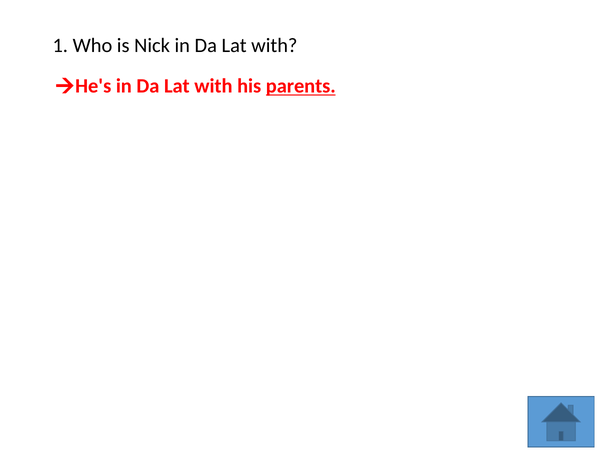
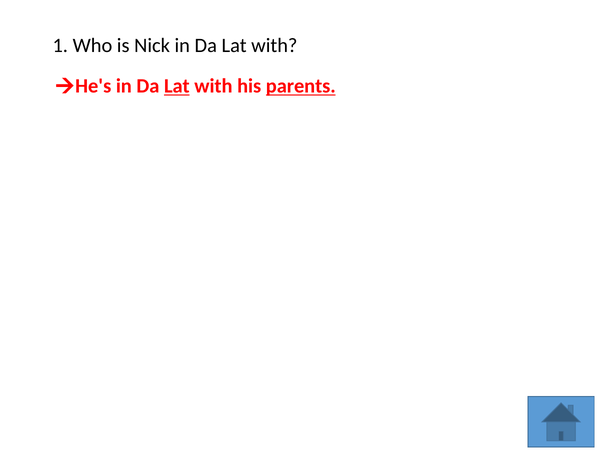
Lat underline: none -> present (177, 86)
